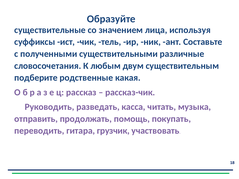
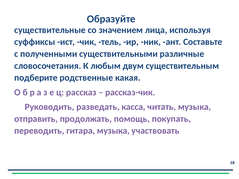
гитара грузчик: грузчик -> музыка (113, 131)
